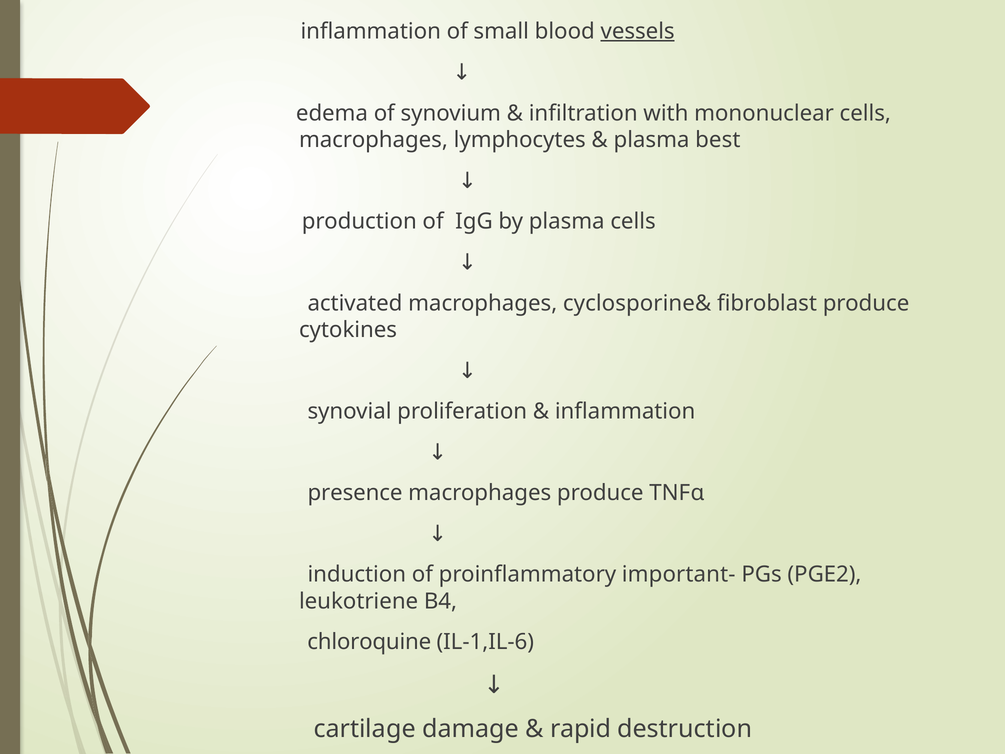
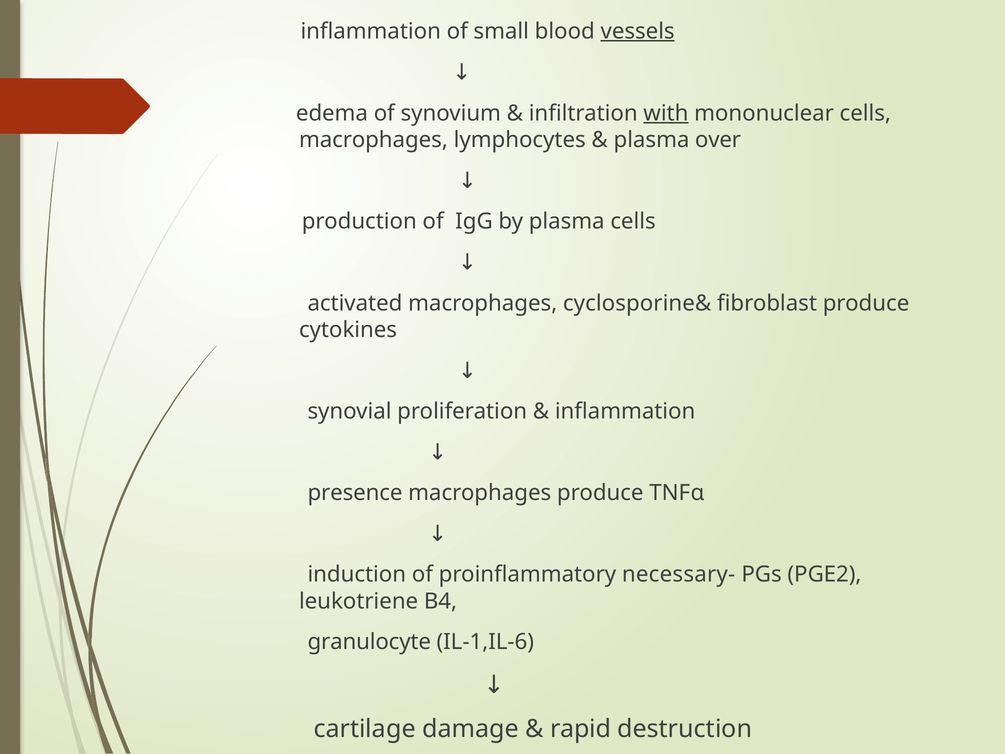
with underline: none -> present (666, 113)
best: best -> over (718, 140)
important-: important- -> necessary- (679, 574)
chloroquine: chloroquine -> granulocyte (369, 642)
